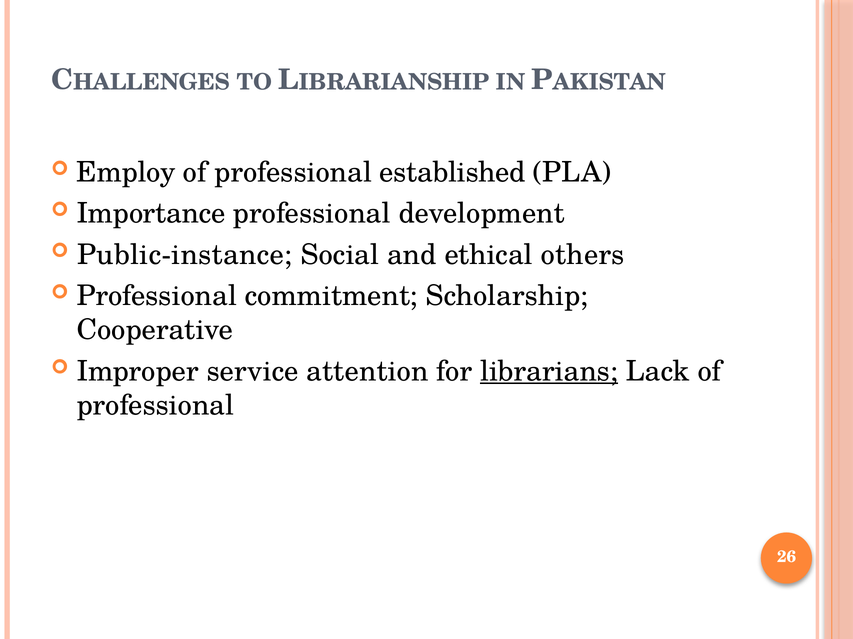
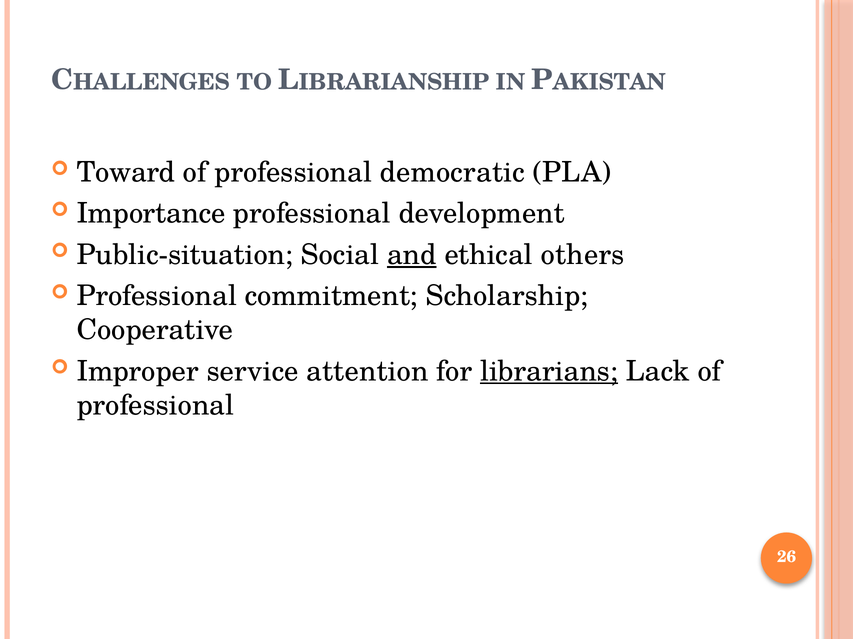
Employ: Employ -> Toward (126, 173)
established: established -> democratic (452, 173)
Public-instance: Public-instance -> Public-situation (185, 255)
and underline: none -> present (412, 255)
